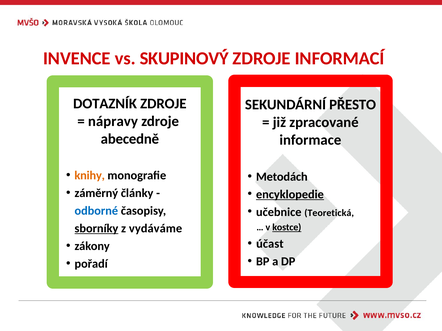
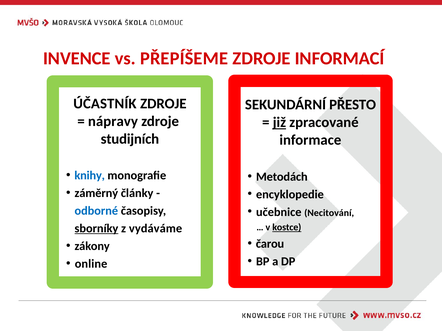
SKUPINOVÝ: SKUPINOVÝ -> PŘEPÍŠEME (184, 58)
DOTAZNÍK: DOTAZNÍK -> ÚČASTNÍK (105, 104)
již underline: none -> present (279, 123)
abecedně: abecedně -> studijních (130, 139)
knihy colour: orange -> blue (90, 176)
encyklopedie underline: present -> none (290, 195)
Teoretická: Teoretická -> Necitování (329, 213)
účast: účast -> čarou (270, 244)
pořadí: pořadí -> online (91, 264)
